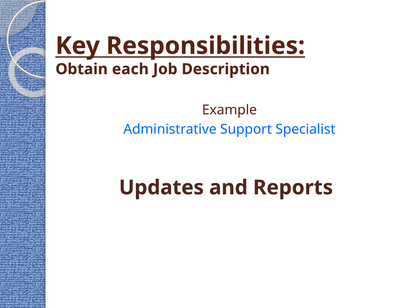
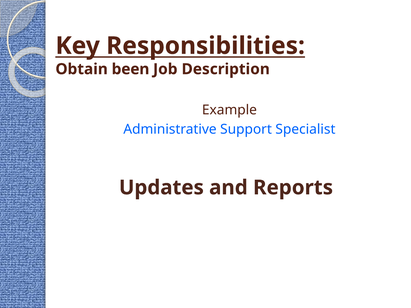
each: each -> been (131, 69)
